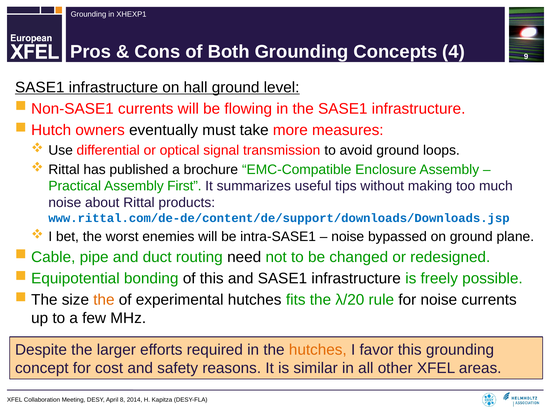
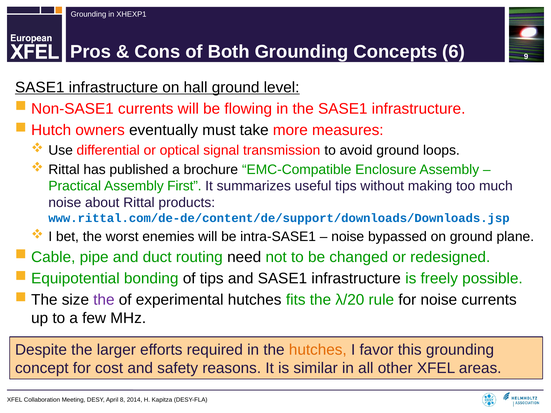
4: 4 -> 6 (454, 52)
of this: this -> tips (212, 279)
the colour: orange -> purple (104, 300)
